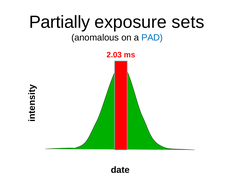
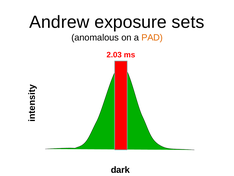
Partially: Partially -> Andrew (59, 22)
PAD colour: blue -> orange (152, 37)
date: date -> dark (120, 169)
